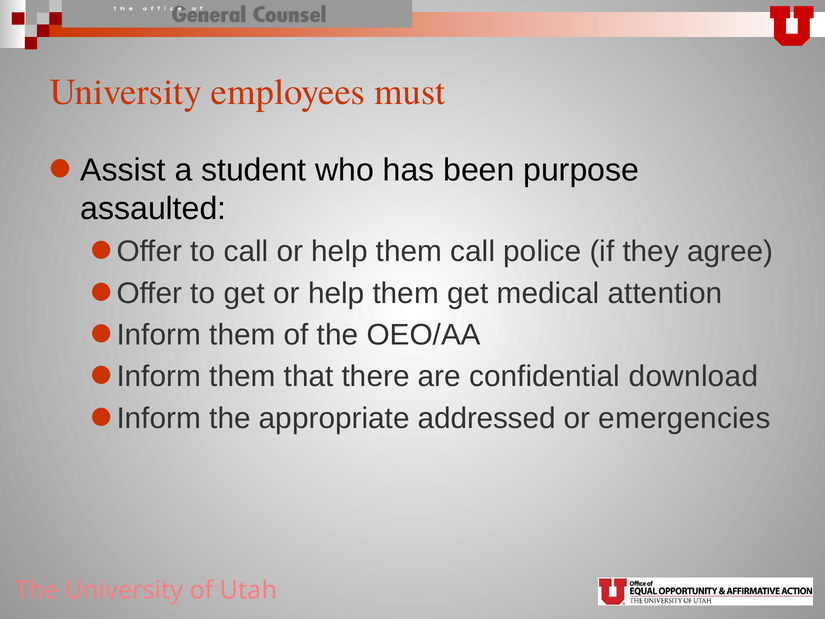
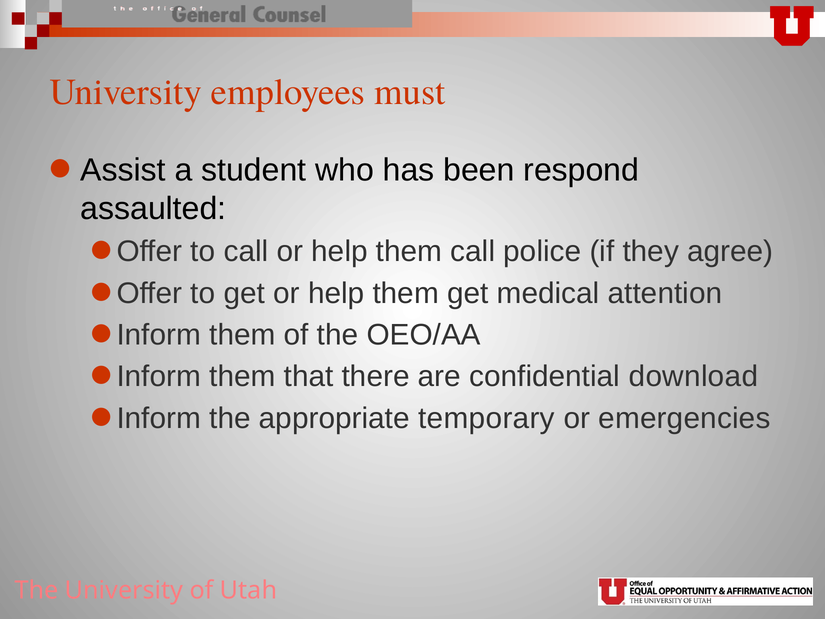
purpose: purpose -> respond (581, 170)
addressed: addressed -> temporary (487, 418)
